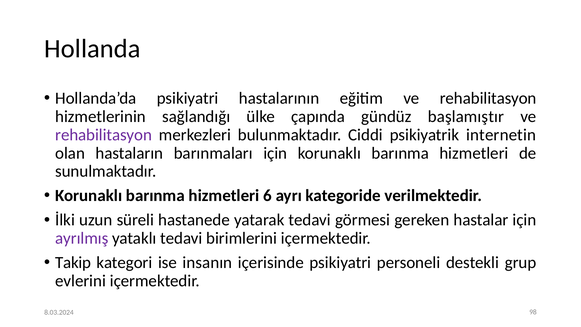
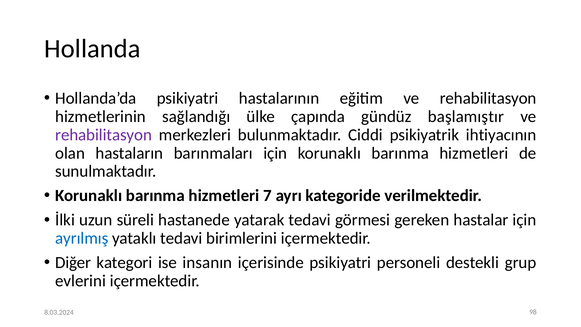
internetin: internetin -> ihtiyacının (501, 135)
6: 6 -> 7 (268, 196)
ayrılmış colour: purple -> blue (82, 238)
Takip: Takip -> Diğer (73, 263)
